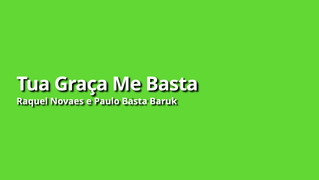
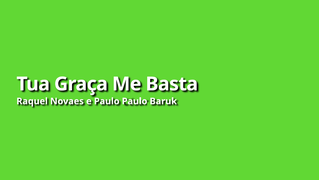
Paulo Basta: Basta -> Paulo (135, 101)
